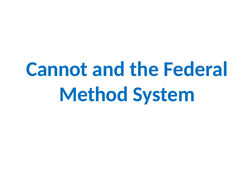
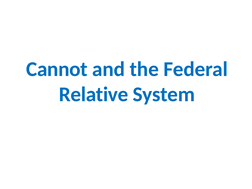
Method: Method -> Relative (94, 94)
